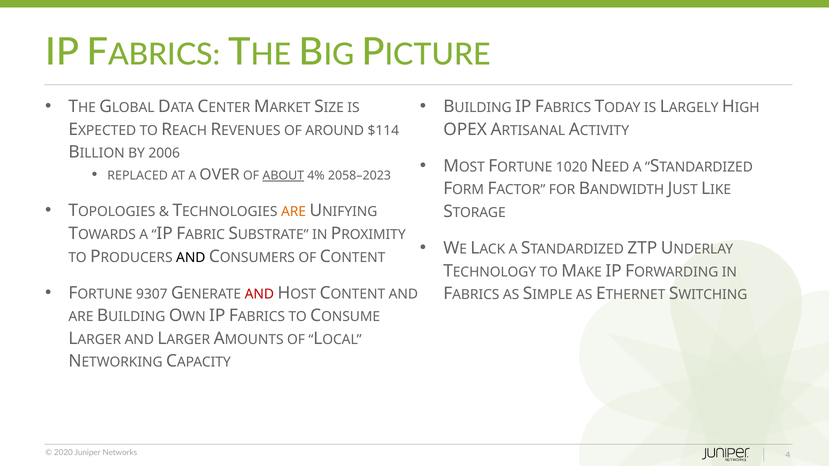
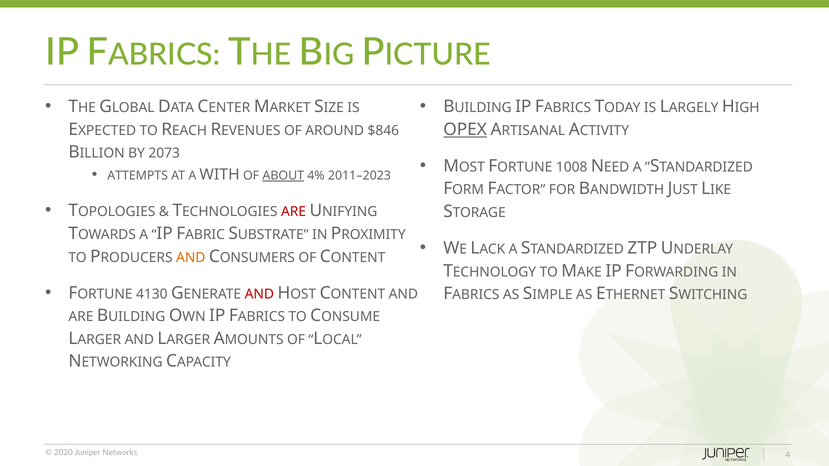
$114: $114 -> $846 (383, 131)
OPEX underline: none -> present (465, 129)
2006: 2006 -> 2073 (164, 153)
1020: 1020 -> 1008 (572, 167)
REPLACED: REPLACED -> ATTEMPTS (138, 176)
OVER: OVER -> WITH (220, 175)
2058–2023: 2058–2023 -> 2011–2023 (359, 176)
ARE colour: orange -> red (294, 212)
AND colour: black -> orange (191, 258)
9307: 9307 -> 4130 (152, 294)
